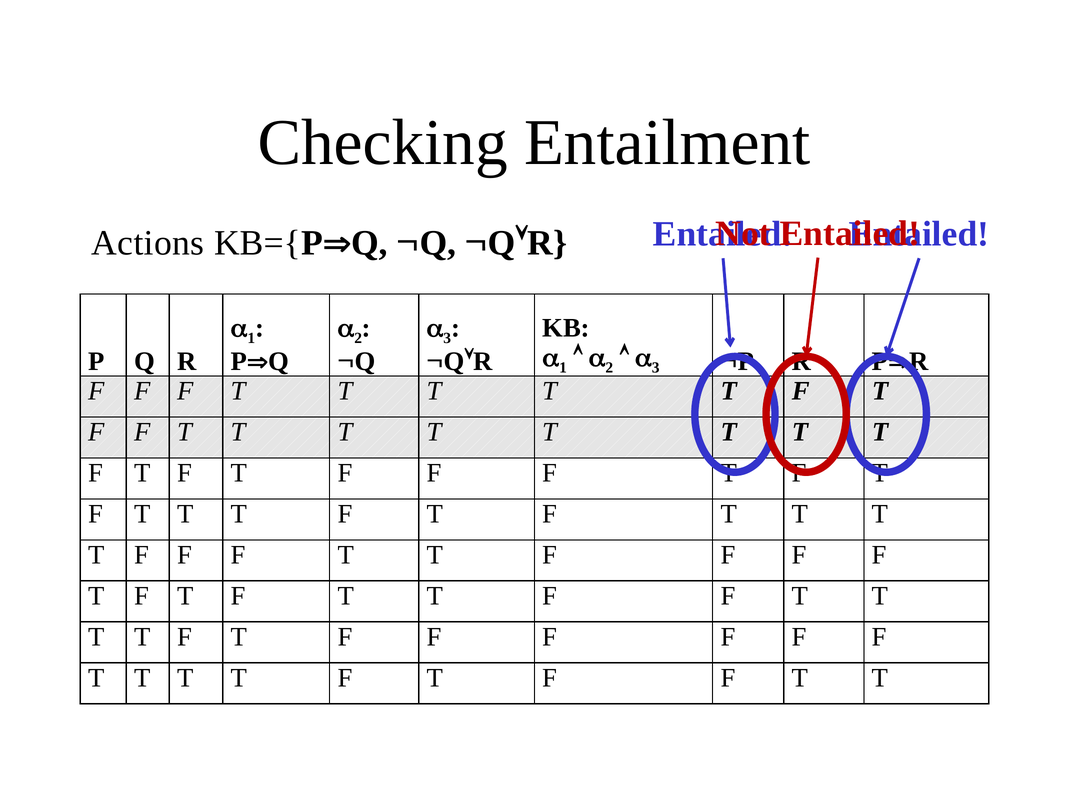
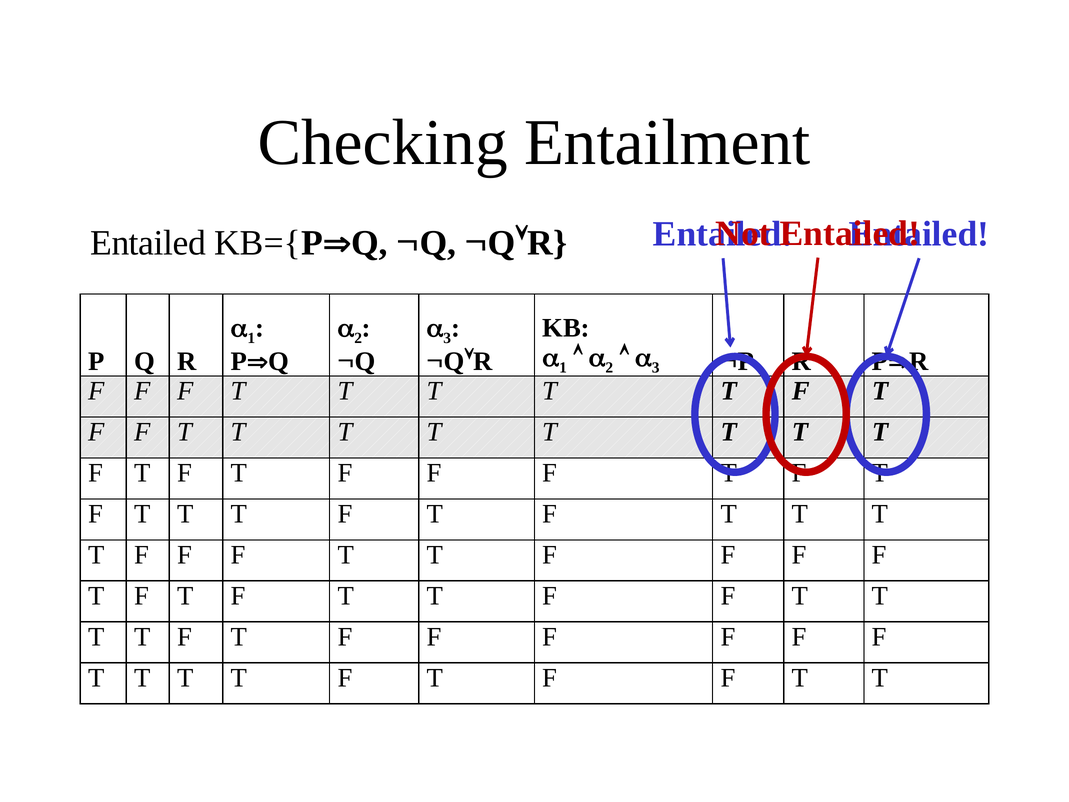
Actions: Actions -> Entailed (148, 243)
